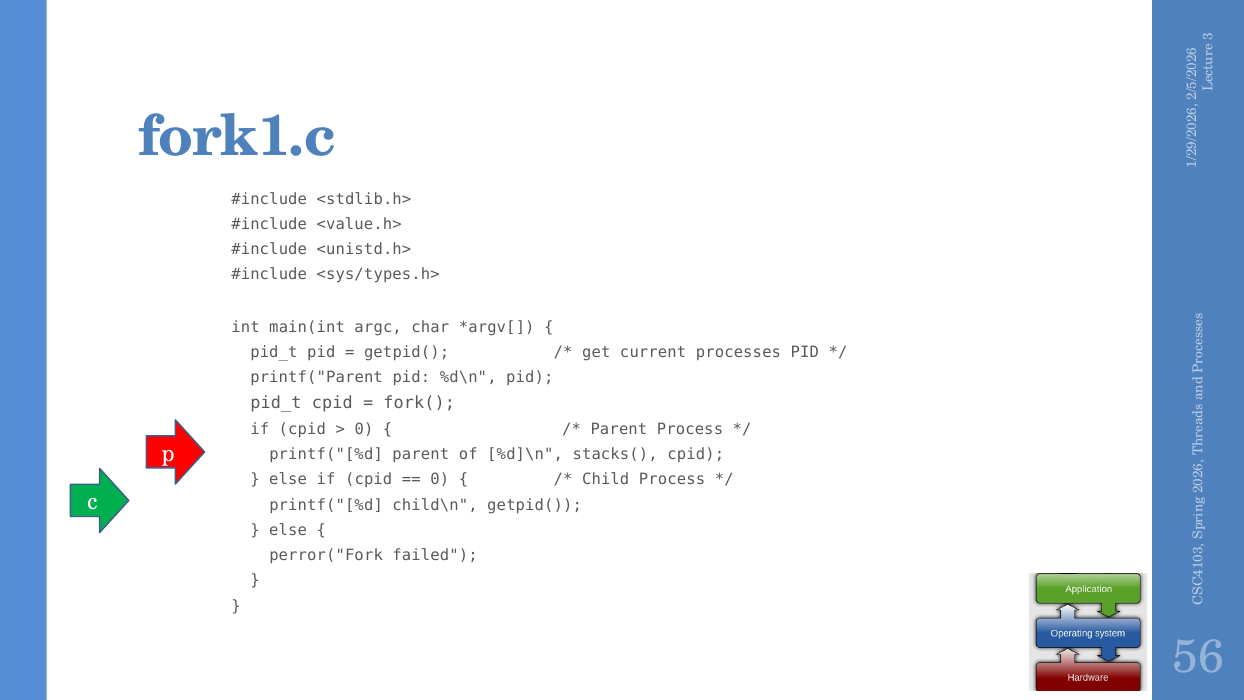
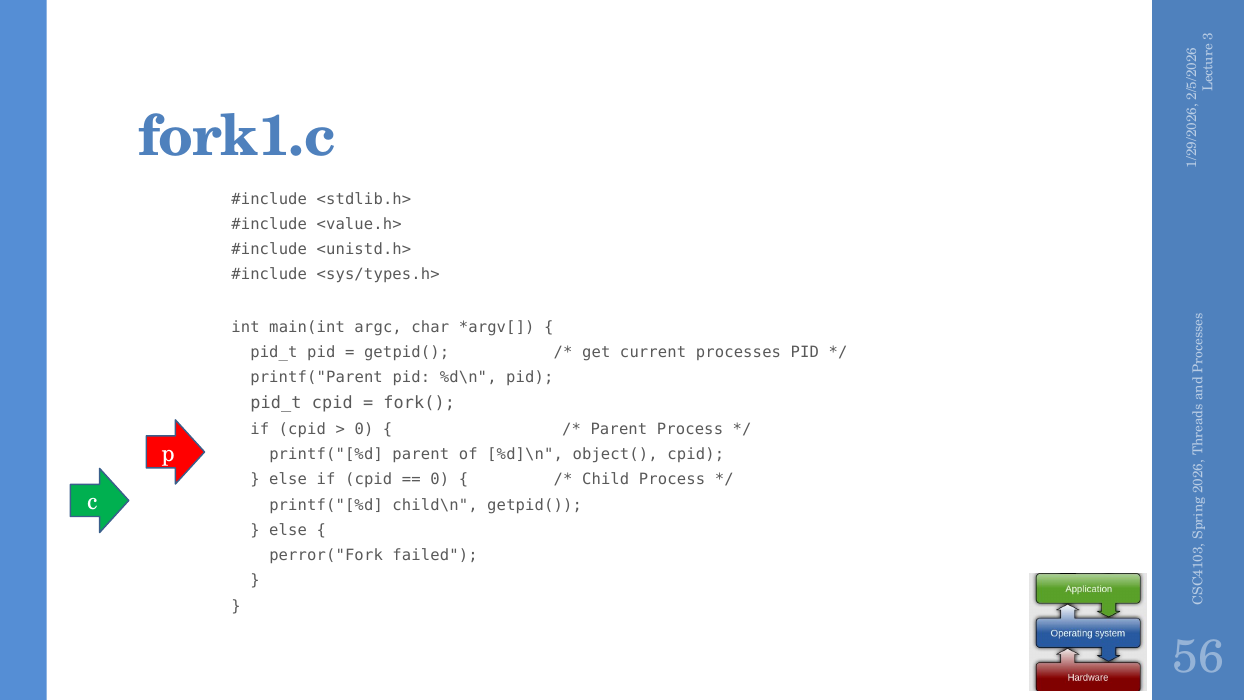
stacks(: stacks( -> object( (615, 454)
